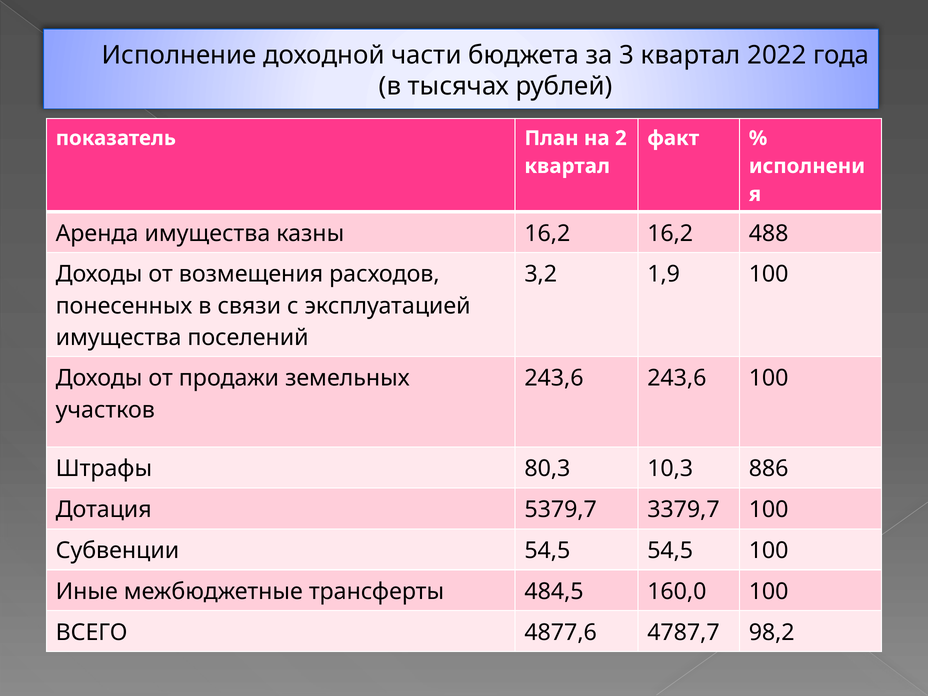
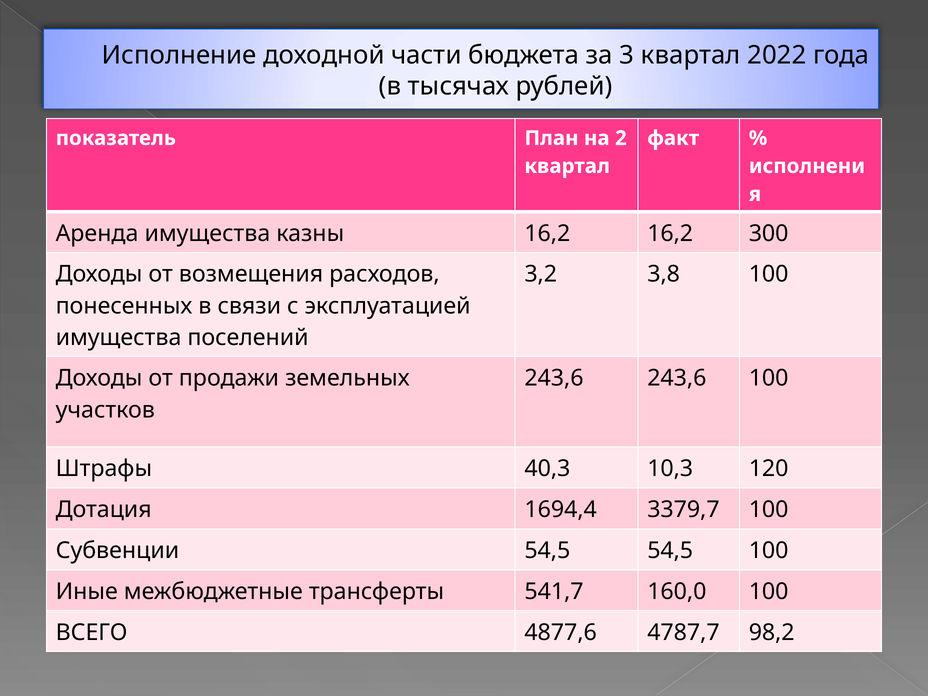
488: 488 -> 300 (769, 233)
1,9: 1,9 -> 3,8 (664, 274)
80,3: 80,3 -> 40,3 (547, 469)
886: 886 -> 120 (769, 469)
5379,7: 5379,7 -> 1694,4 (561, 510)
484,5: 484,5 -> 541,7 (554, 591)
